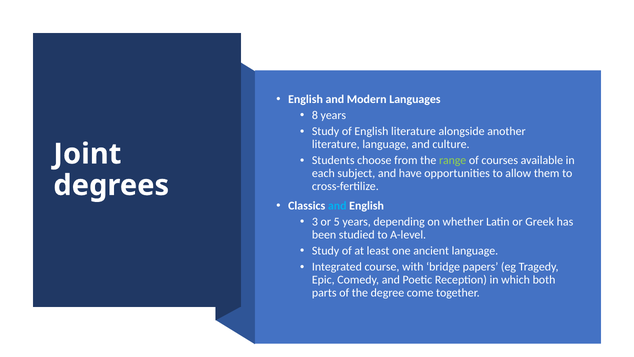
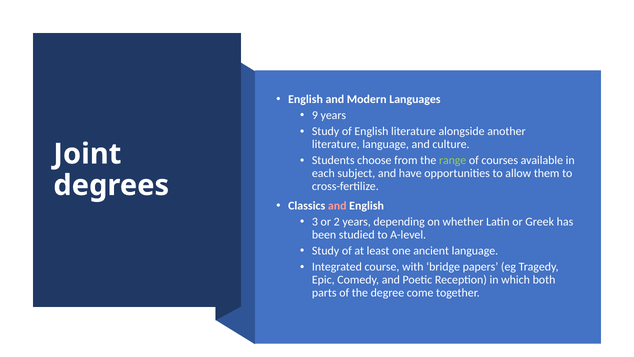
8: 8 -> 9 (315, 115)
and colour: light blue -> pink (337, 206)
5: 5 -> 2 (337, 222)
